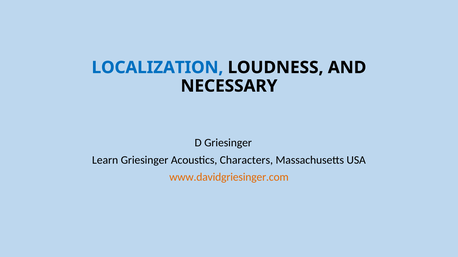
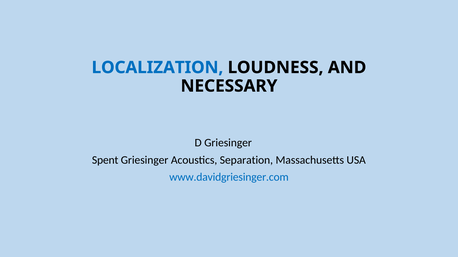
Learn: Learn -> Spent (105, 160)
Characters: Characters -> Separation (246, 160)
www.davidgriesinger.com colour: orange -> blue (229, 177)
